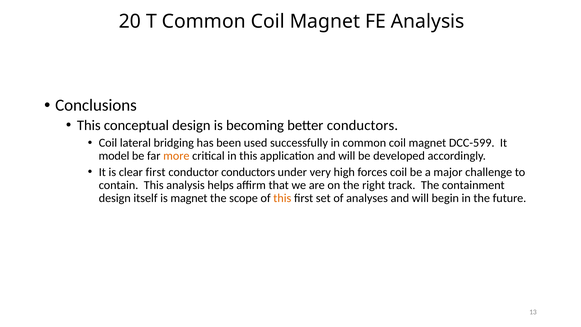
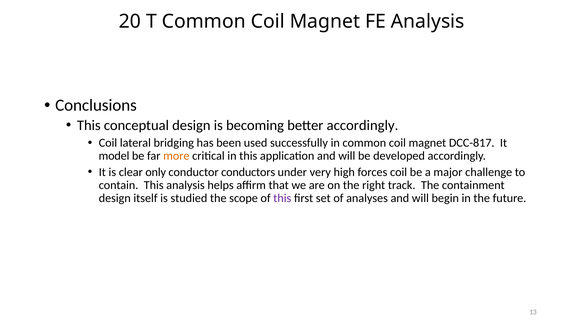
better conductors: conductors -> accordingly (362, 125)
DCC-599: DCC-599 -> DCC-817 (472, 143)
clear first: first -> only (156, 172)
is magnet: magnet -> studied (189, 198)
this colour: orange -> purple (282, 198)
